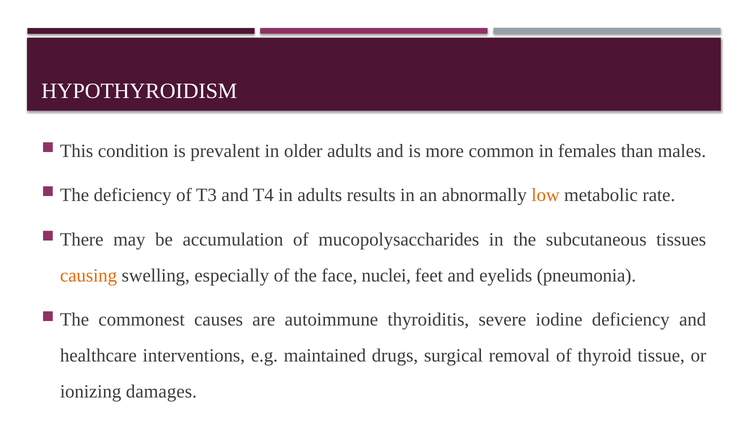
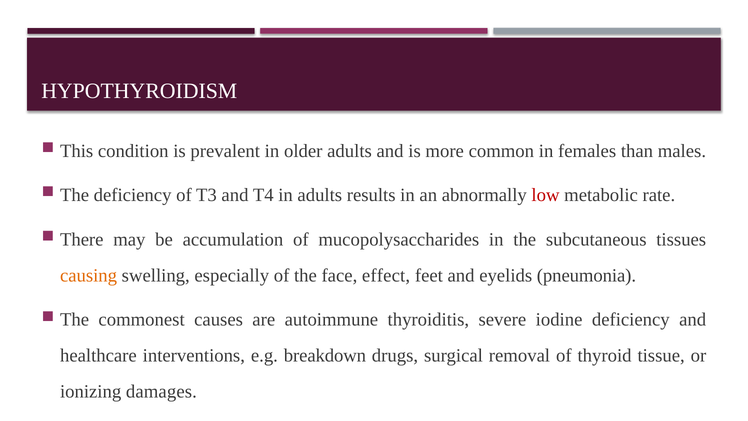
low colour: orange -> red (546, 195)
nuclei: nuclei -> effect (386, 275)
maintained: maintained -> breakdown (325, 355)
